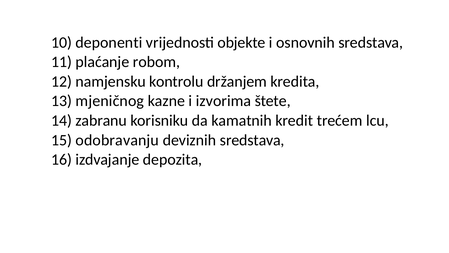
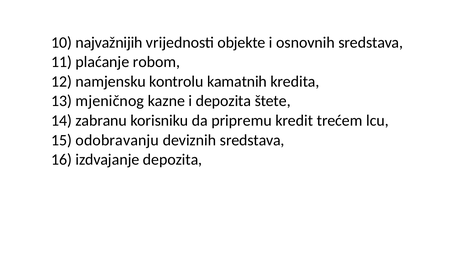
deponenti: deponenti -> najvažnijih (109, 42)
držanjem: držanjem -> kamatnih (237, 81)
i izvorima: izvorima -> depozita (223, 101)
kamatnih: kamatnih -> pripremu (242, 120)
